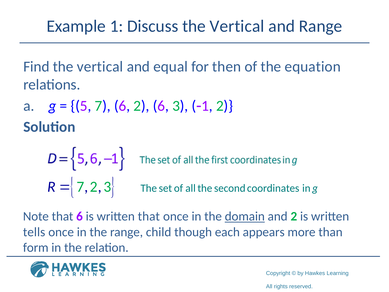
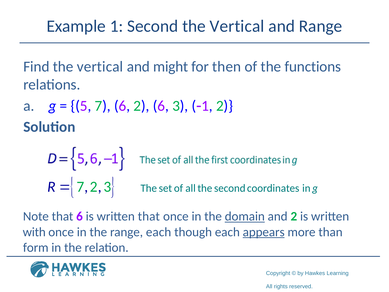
Discuss: Discuss -> Second (153, 26)
equal: equal -> might (171, 66)
equation: equation -> functions (313, 66)
tells: tells -> with (34, 232)
range child: child -> each (159, 232)
appears underline: none -> present (264, 232)
